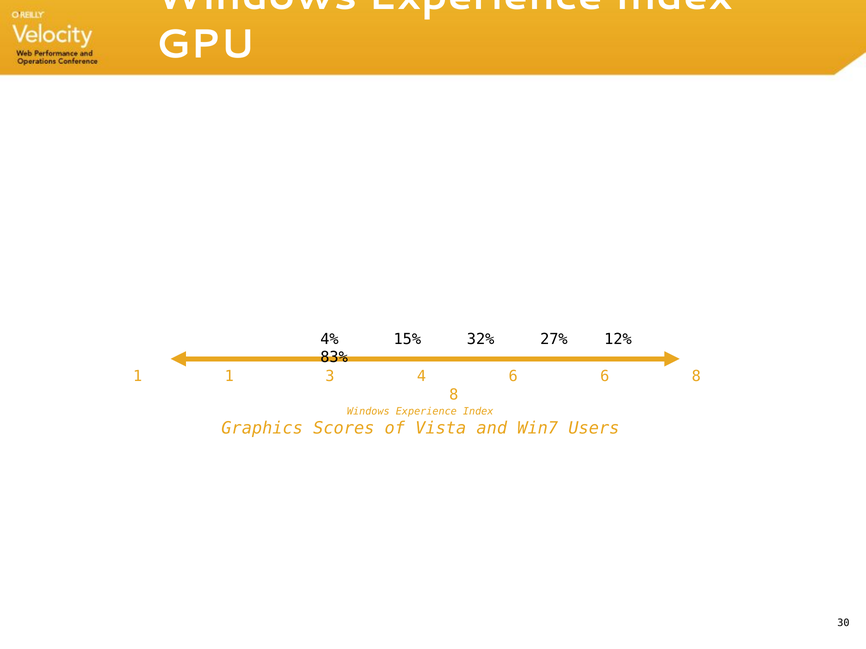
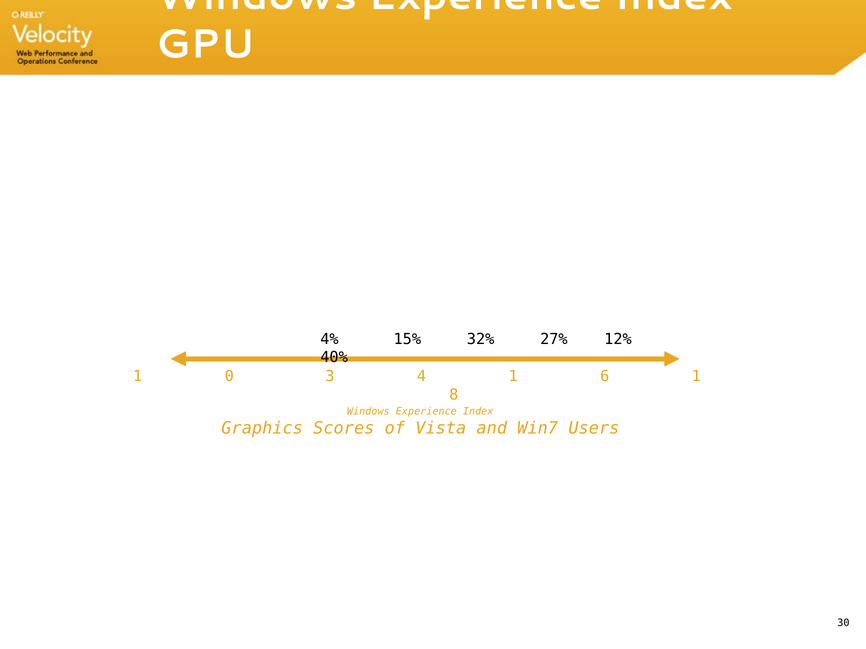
83%: 83% -> 40% (334, 358)
1 1: 1 -> 0 (229, 377)
4 6: 6 -> 1 (513, 377)
6 8: 8 -> 1 (696, 377)
